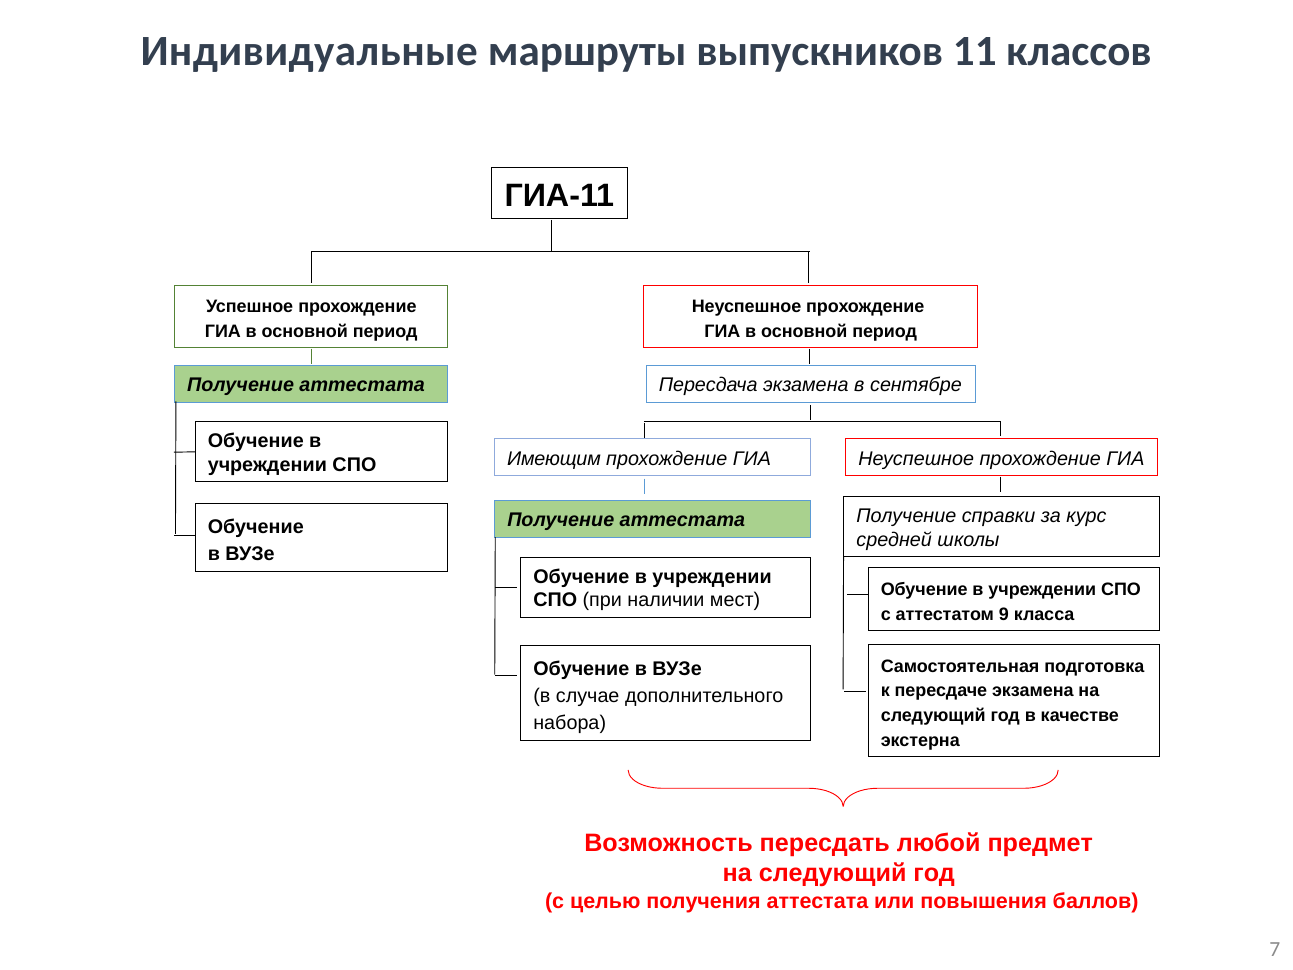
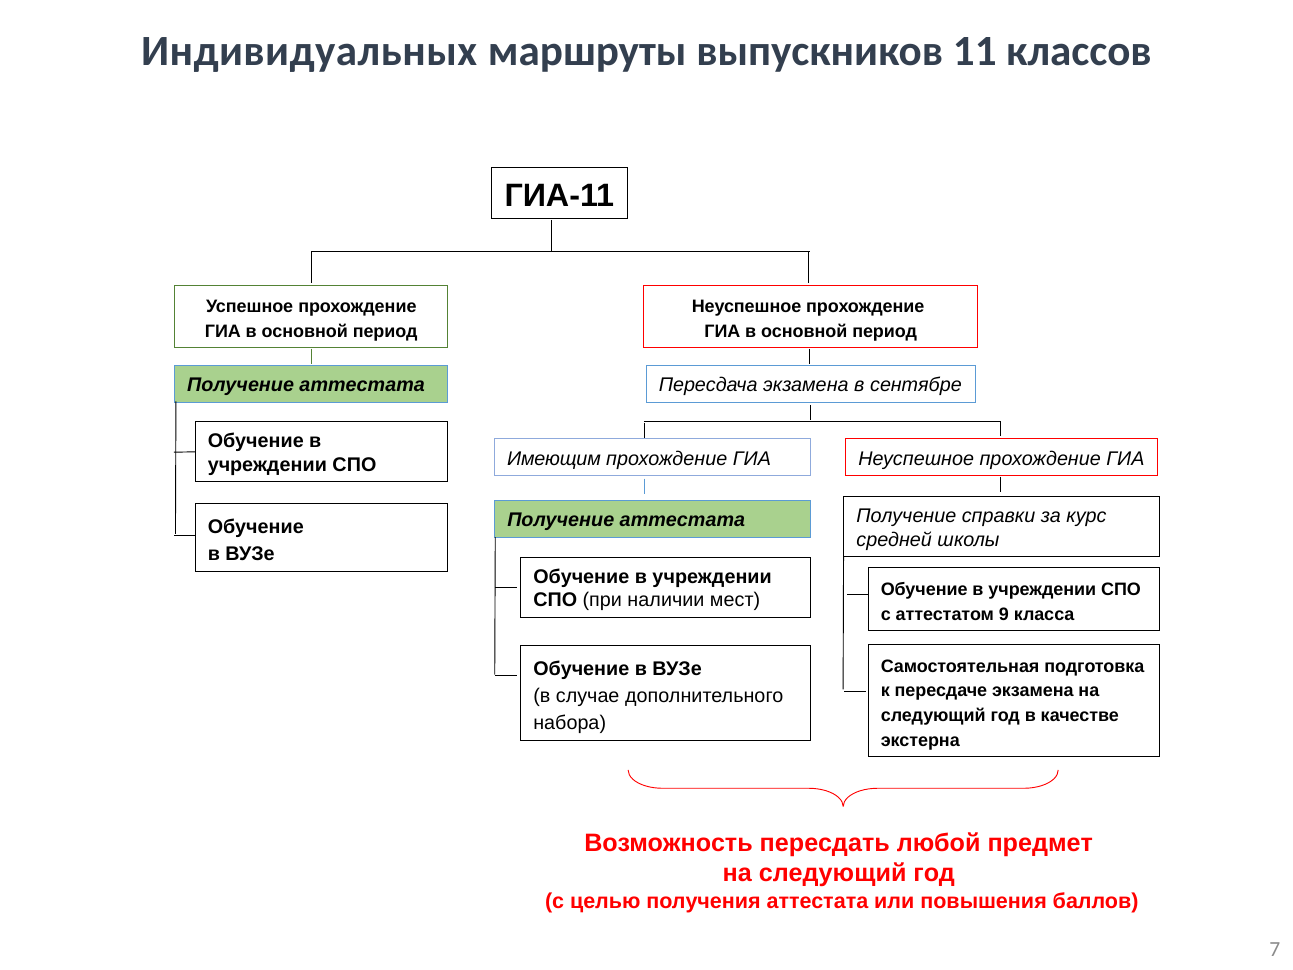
Индивидуальные: Индивидуальные -> Индивидуальных (309, 51)
